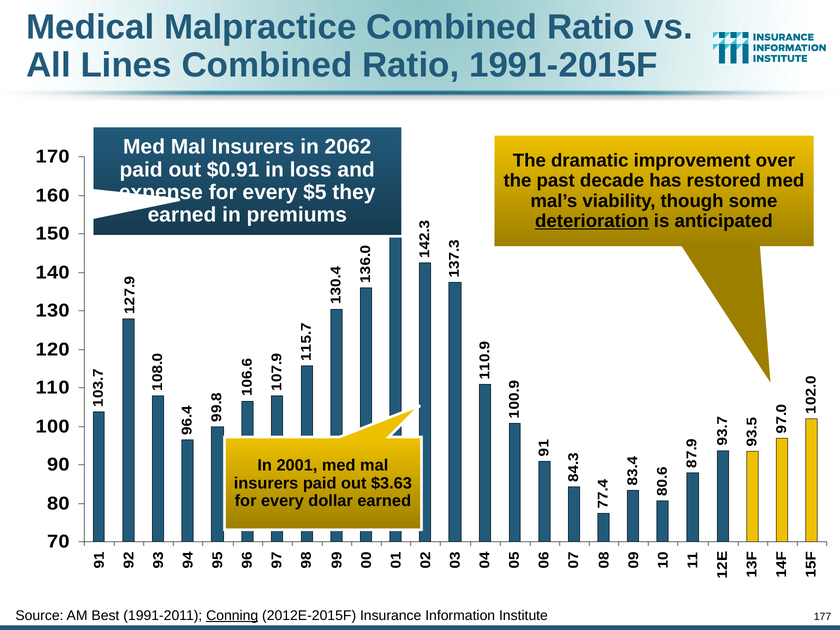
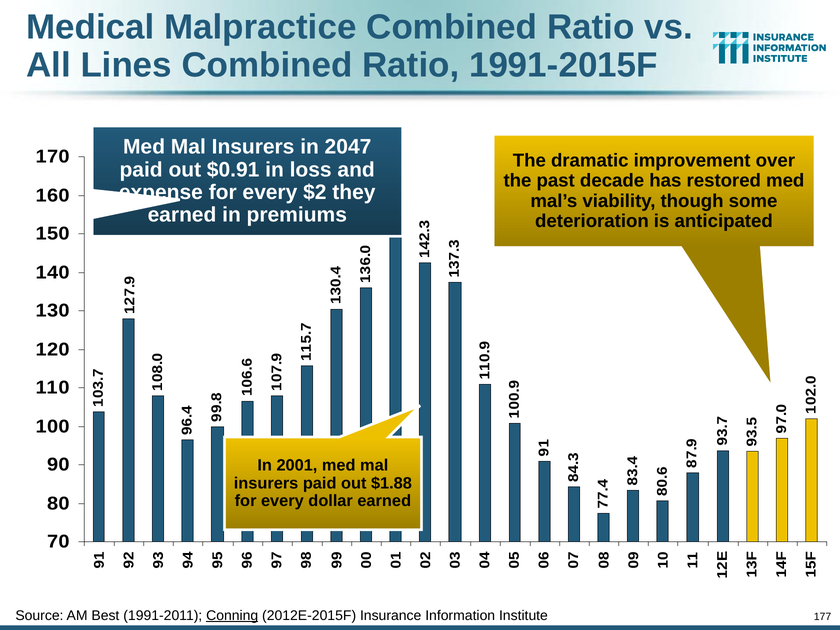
2062: 2062 -> 2047 (348, 147)
$5: $5 -> $2 (315, 192)
deterioration underline: present -> none (592, 221)
$3.63: $3.63 -> $1.88 (391, 483)
